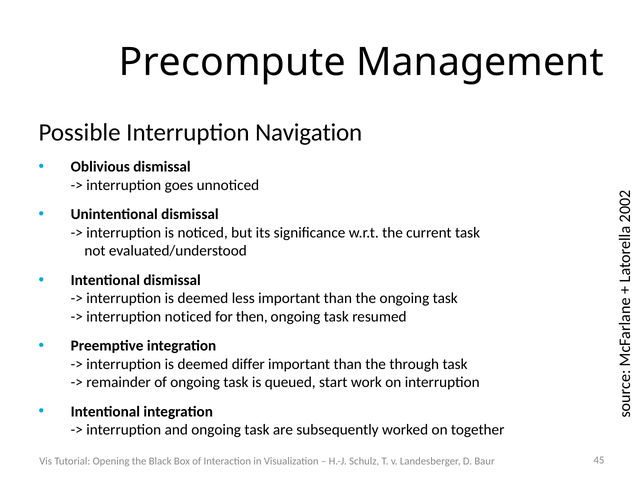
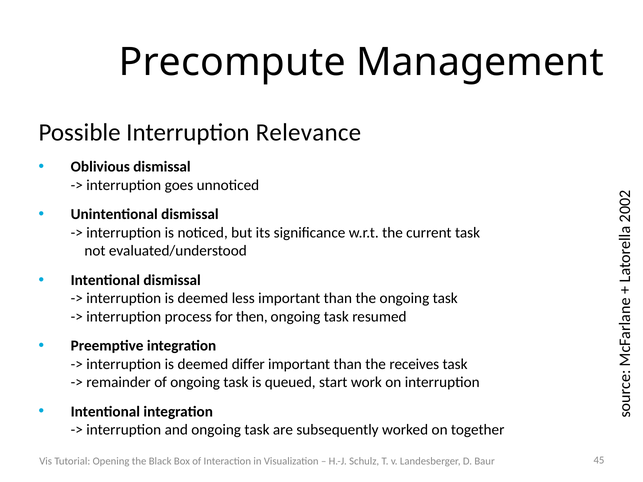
Navigation: Navigation -> Relevance (308, 132)
interruption noticed: noticed -> process (188, 317)
through: through -> receives (414, 364)
